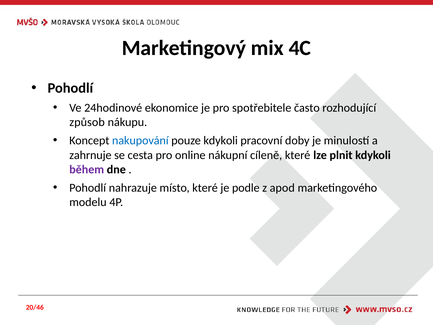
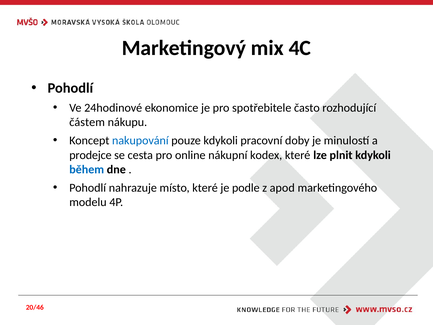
způsob: způsob -> částem (87, 122)
zahrnuje: zahrnuje -> prodejce (90, 155)
cíleně: cíleně -> kodex (266, 155)
během colour: purple -> blue (87, 169)
